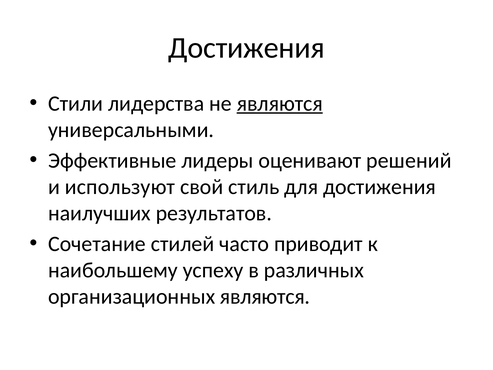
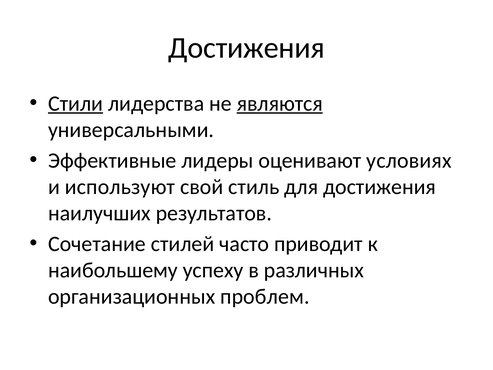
Стили underline: none -> present (76, 103)
решений: решений -> условиях (409, 160)
организационных являются: являются -> проблем (265, 296)
